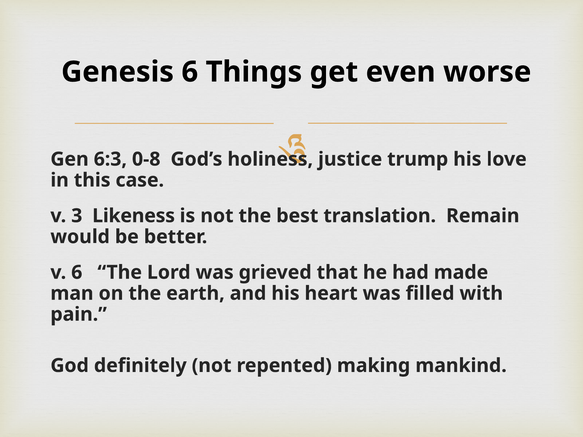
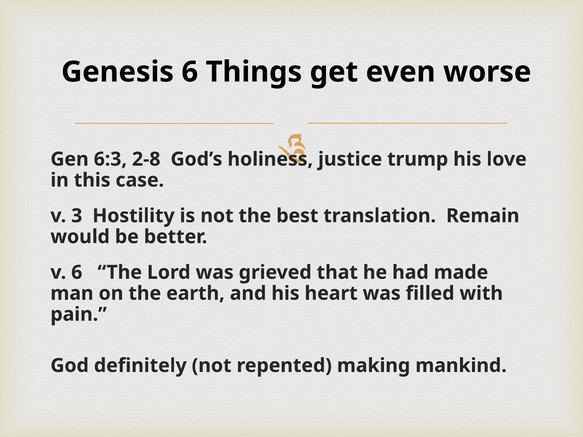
0-8: 0-8 -> 2-8 (146, 159)
Likeness: Likeness -> Hostility (134, 216)
